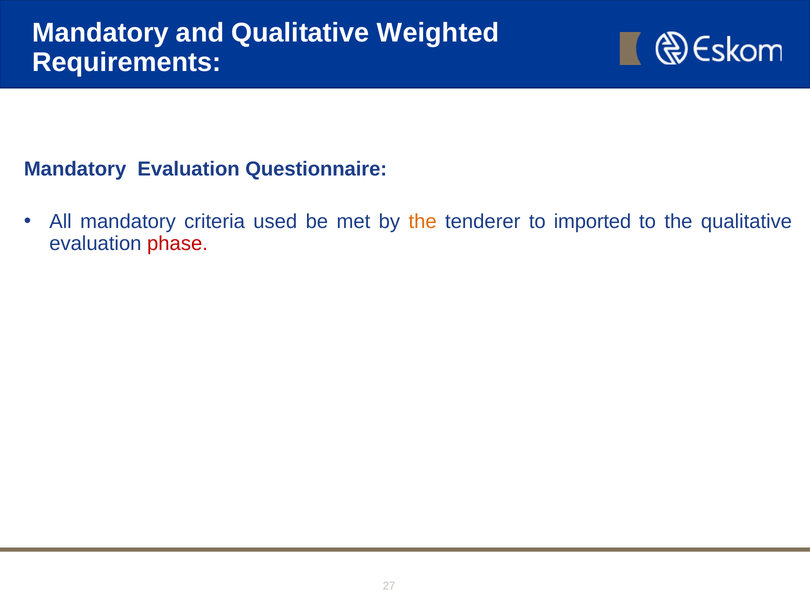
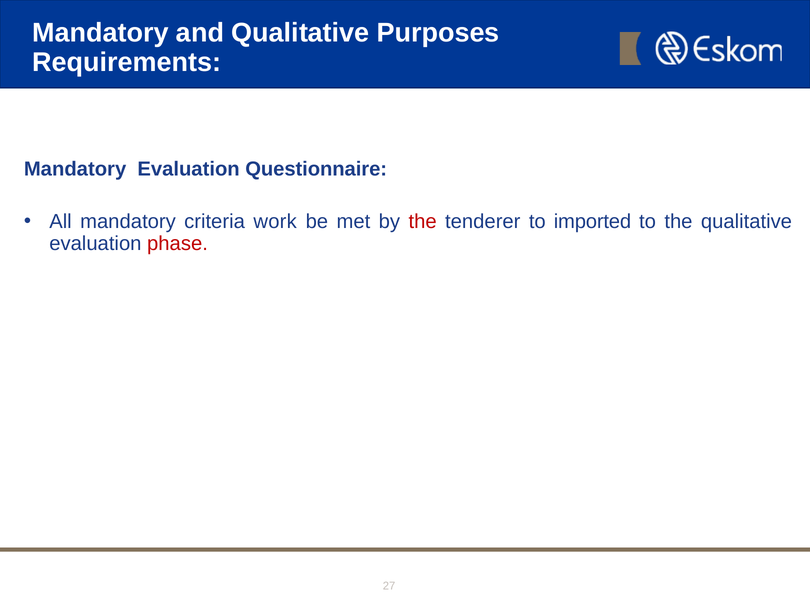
Weighted: Weighted -> Purposes (438, 33)
used: used -> work (275, 221)
the colour: orange -> red (423, 221)
